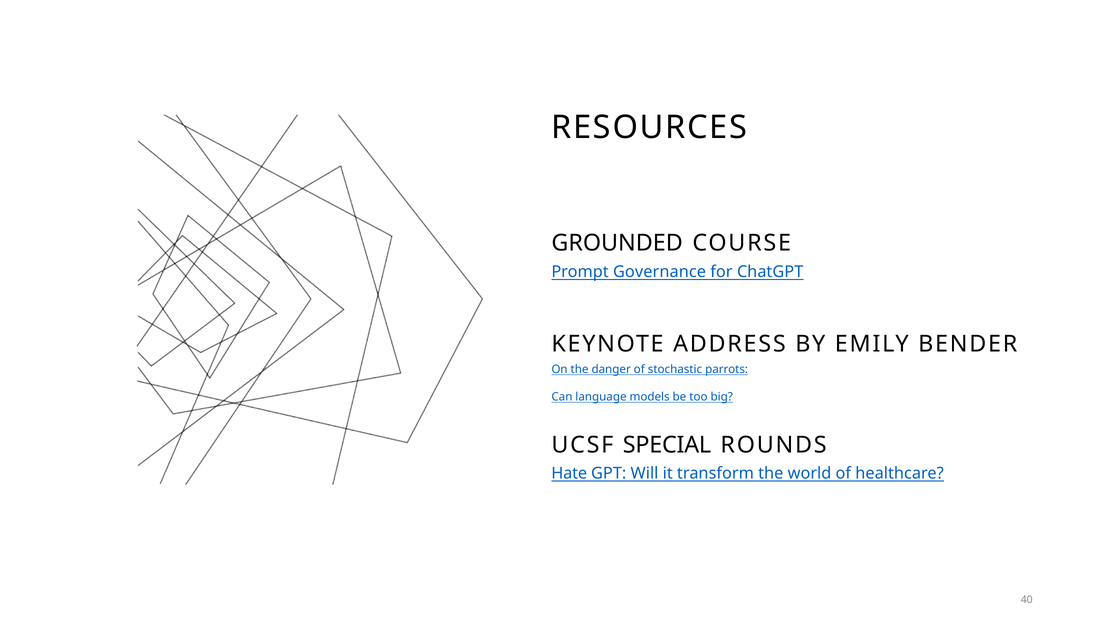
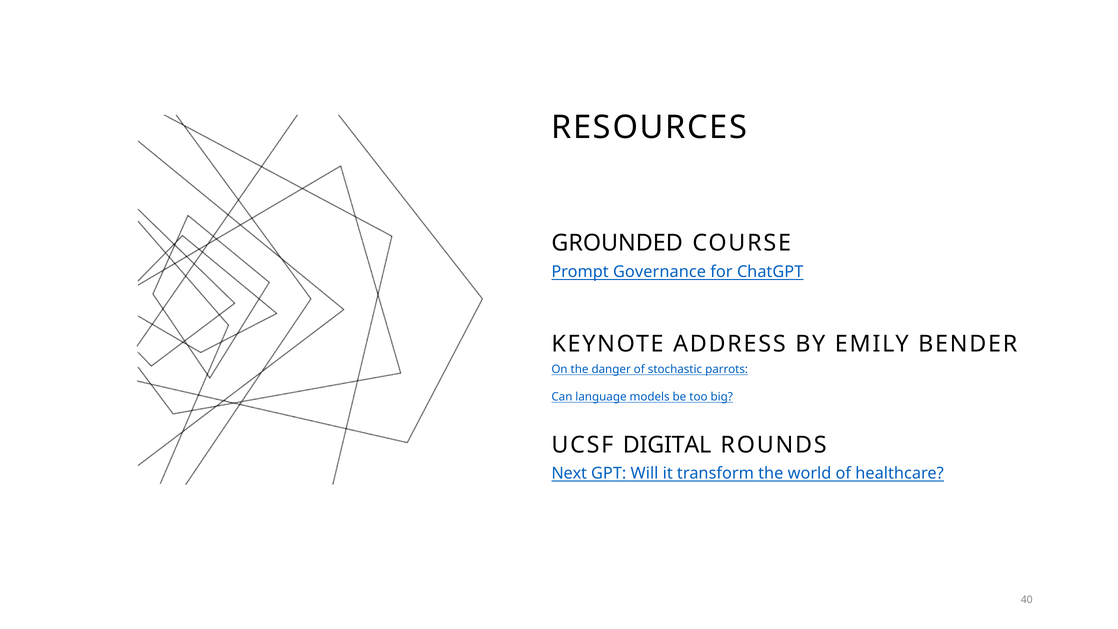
SPECIAL: SPECIAL -> DIGITAL (667, 445)
Hate: Hate -> Next (569, 473)
